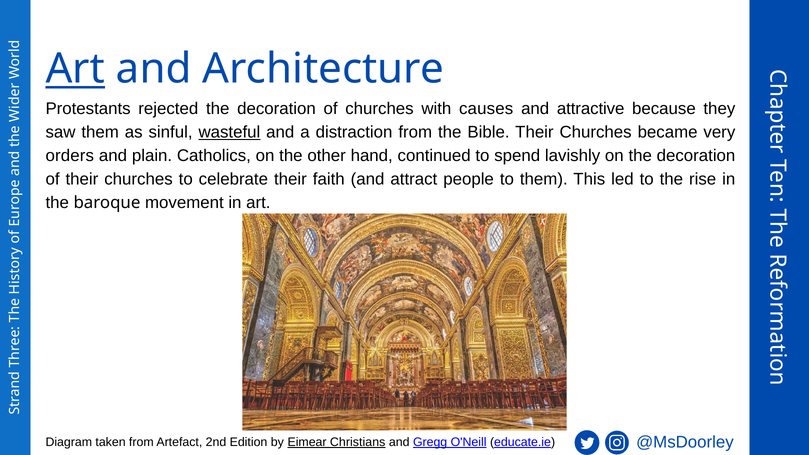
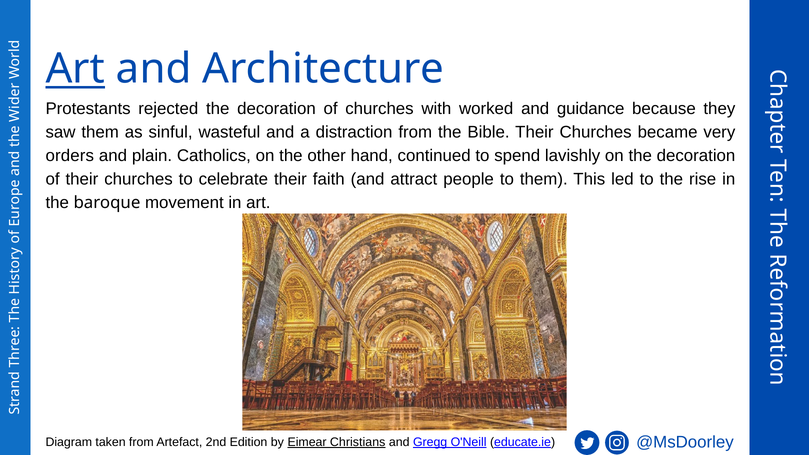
causes: causes -> worked (486, 108)
attractive: attractive -> guidance (591, 108)
wasteful underline: present -> none (229, 132)
